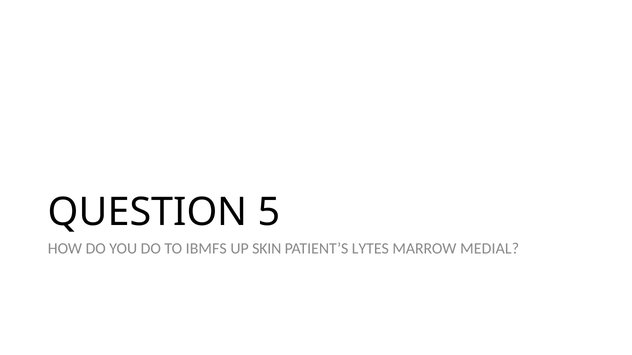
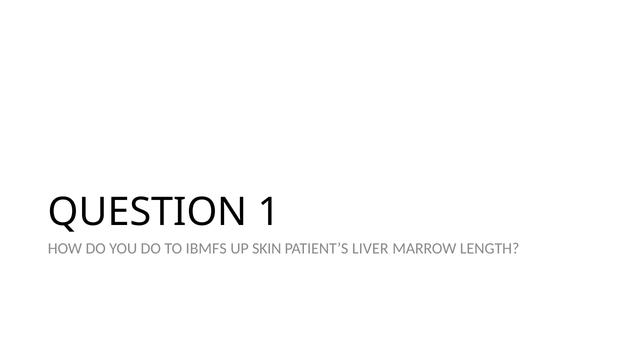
5: 5 -> 1 (269, 213)
LYTES: LYTES -> LIVER (370, 249)
MEDIAL: MEDIAL -> LENGTH (490, 249)
